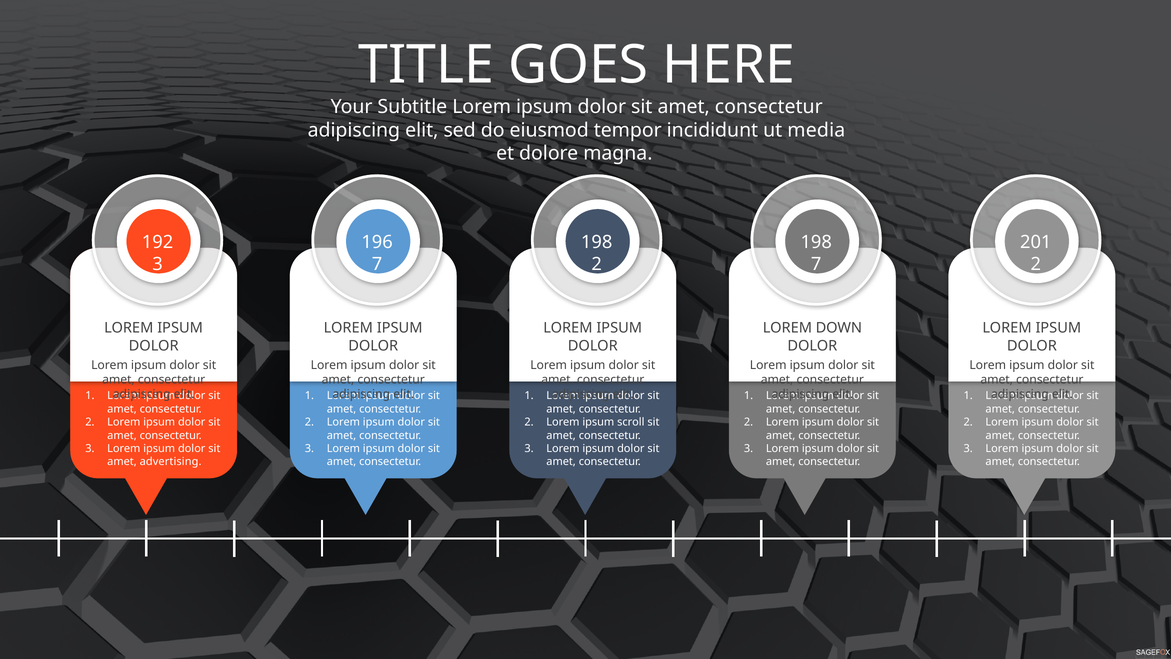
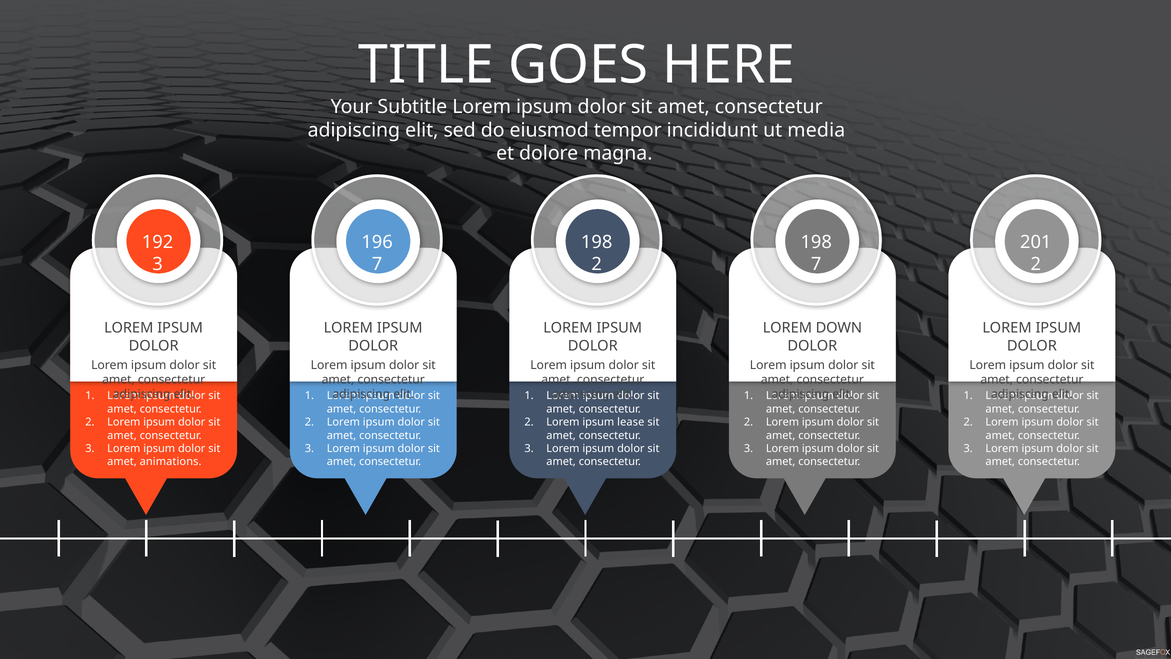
scroll: scroll -> lease (631, 422)
advertising: advertising -> animations (171, 462)
